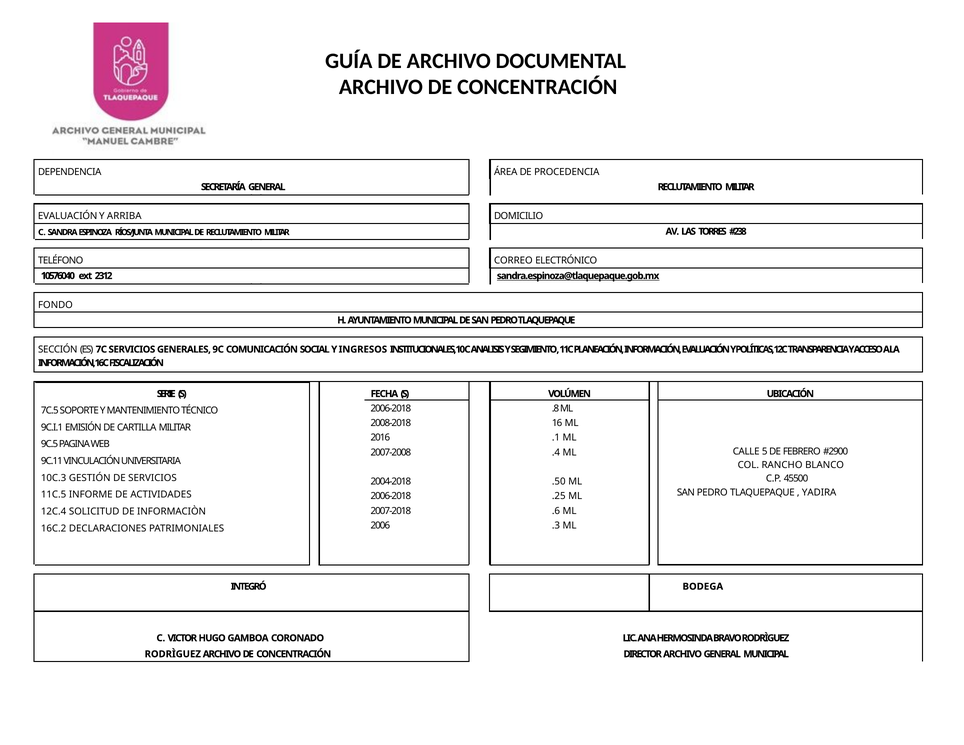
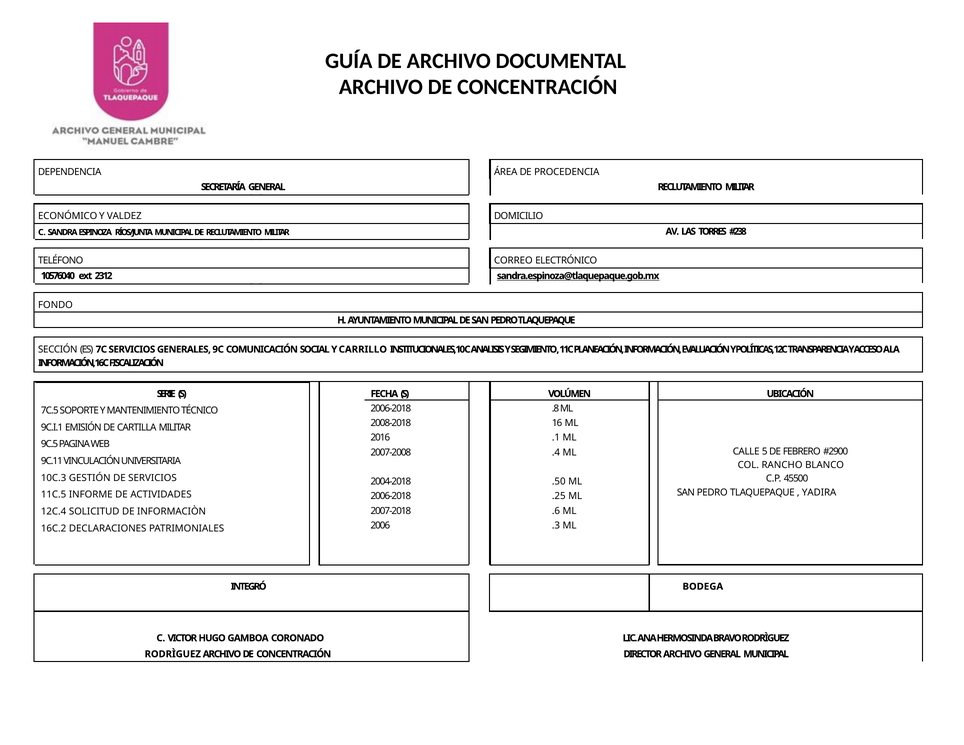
EVALUACIÓN: EVALUACIÓN -> ECONÓMICO (68, 216)
ARRIBA: ARRIBA -> VALDEZ (124, 216)
INGRESOS: INGRESOS -> CARRILLO (363, 349)
